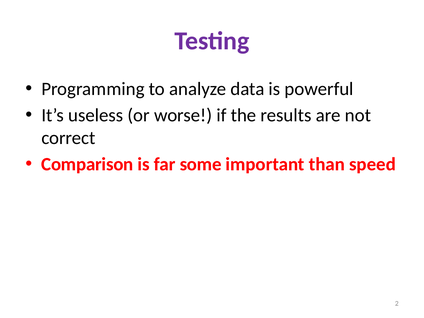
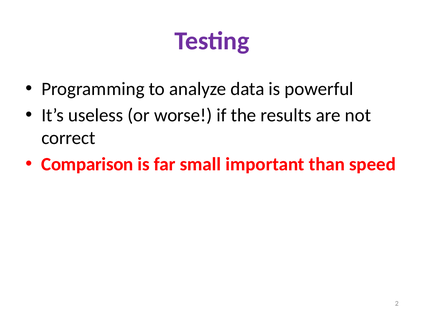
some: some -> small (200, 164)
